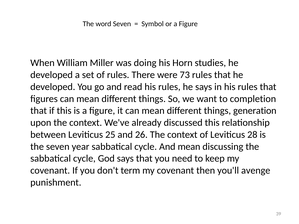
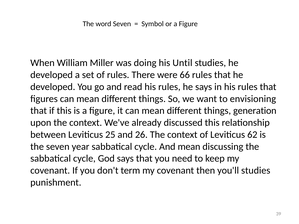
Horn: Horn -> Until (182, 63)
73: 73 -> 66 (185, 75)
completion: completion -> envisioning (253, 99)
28: 28 -> 62 (252, 135)
you'll avenge: avenge -> studies (256, 171)
